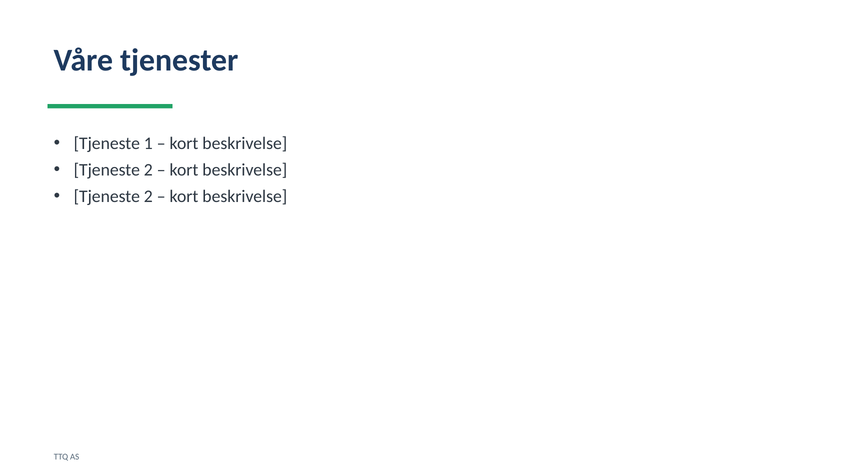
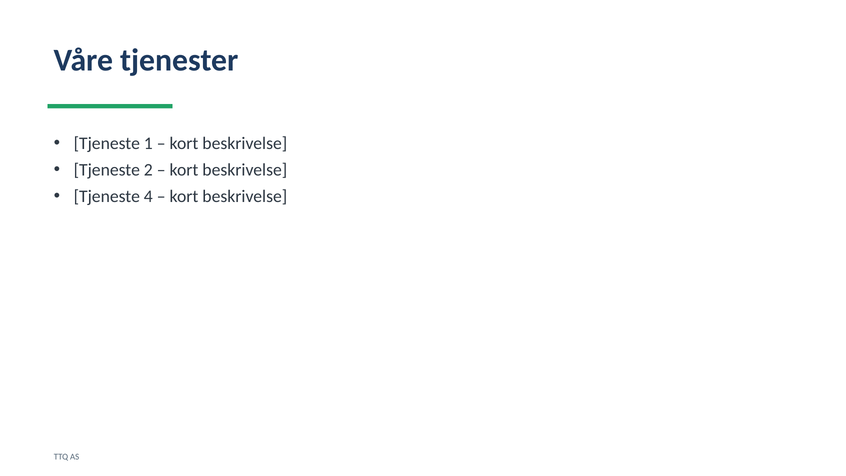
2: 2 -> 4 (148, 196)
